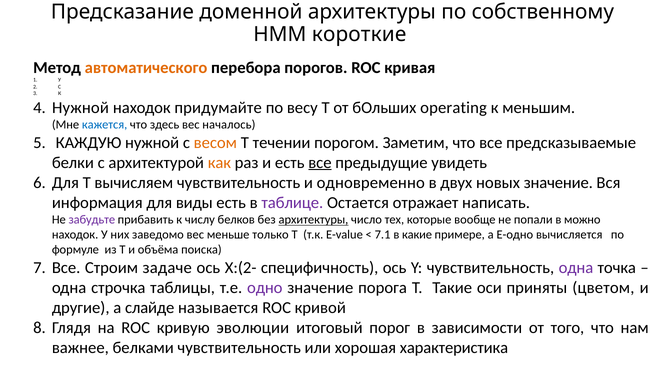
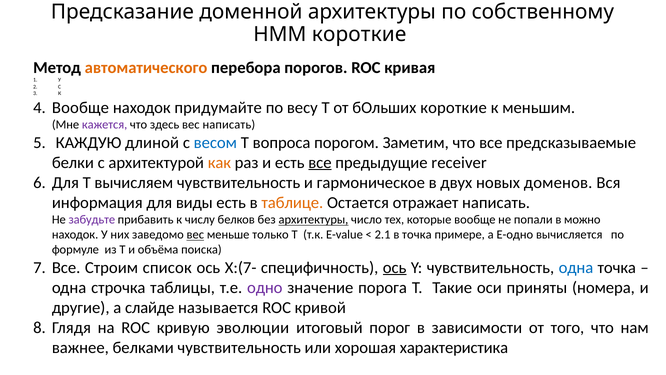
Нужной: Нужной -> Вообще (80, 107)
бОльших operating: operating -> короткие (454, 107)
кажется colour: blue -> purple (105, 125)
вес началось: началось -> написать (229, 125)
КАЖДУЮ нужной: нужной -> длиной (152, 142)
весом colour: orange -> blue (215, 142)
течении: течении -> вопроса (282, 142)
увидеть: увидеть -> receiver (459, 162)
одновременно: одновременно -> гармоническое (371, 182)
новых значение: значение -> доменов (558, 182)
таблице colour: purple -> orange (292, 202)
вес underline: none -> present (195, 235)
7.1: 7.1 -> 2.1 (383, 235)
в какие: какие -> точка (417, 235)
задаче: задаче -> список (167, 267)
X:(2-: X:(2- -> X:(7- (241, 267)
ось underline: none -> present (395, 267)
одна colour: purple -> blue (576, 267)
цветом: цветом -> номера (603, 287)
